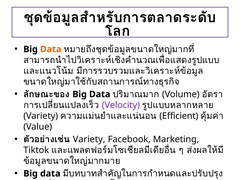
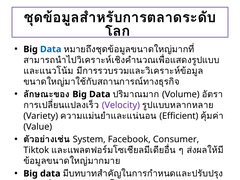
Data colour: orange -> blue (51, 49)
Variety: Variety -> System (89, 139)
Marketing: Marketing -> Consumer (176, 139)
